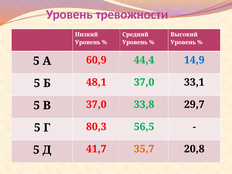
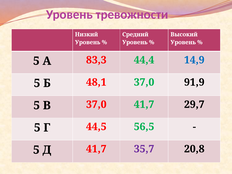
60,9: 60,9 -> 83,3 (96, 60)
33,1: 33,1 -> 91,9 (194, 82)
37,0 33,8: 33,8 -> 41,7 (144, 104)
80,3: 80,3 -> 44,5 (96, 127)
35,7 colour: orange -> purple (144, 149)
